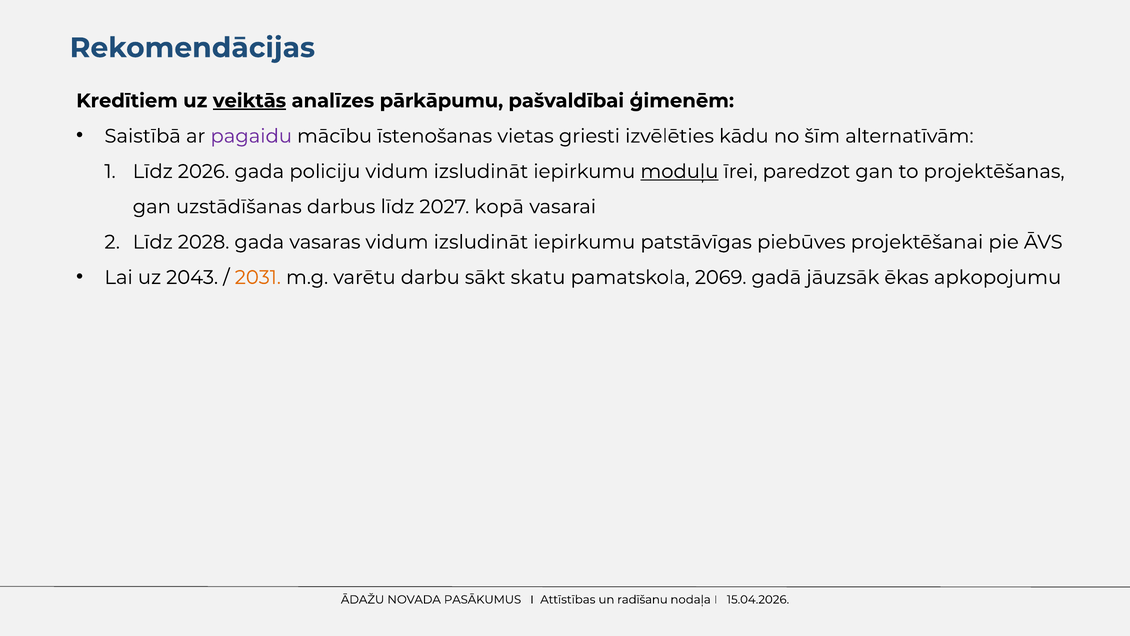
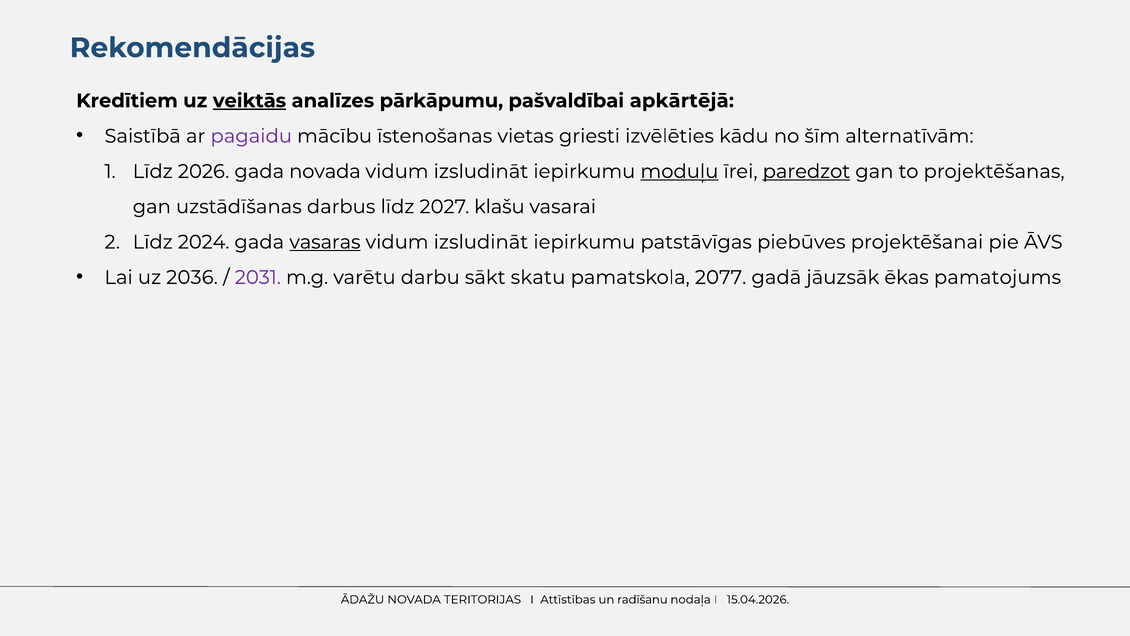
ģimenēm: ģimenēm -> apkārtējā (682, 101)
gada policiju: policiju -> novada (325, 171)
paredzot underline: none -> present (806, 171)
kopā: kopā -> klašu (499, 207)
2028: 2028 -> 2024 (204, 242)
vasaras underline: none -> present (325, 242)
2043: 2043 -> 2036 (192, 277)
2031 colour: orange -> purple (258, 277)
2069: 2069 -> 2077 (721, 277)
apkopojumu: apkopojumu -> pamatojums (997, 277)
PASĀKUMUS: PASĀKUMUS -> TERITORIJAS (482, 599)
